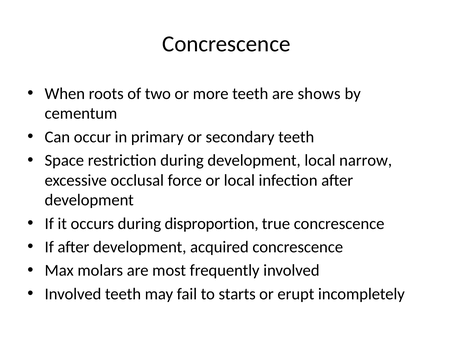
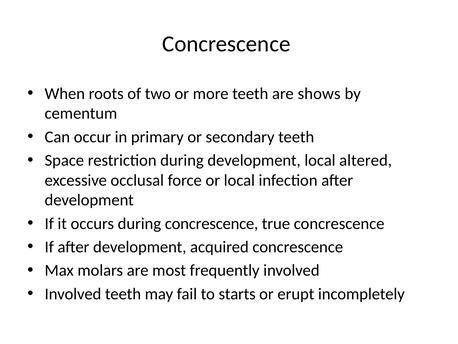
narrow: narrow -> altered (366, 160)
during disproportion: disproportion -> concrescence (212, 223)
